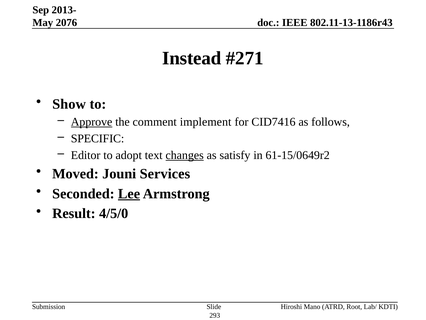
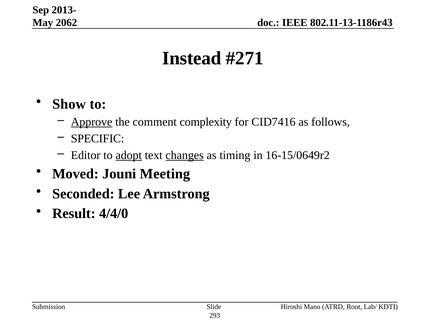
2076: 2076 -> 2062 (66, 23)
implement: implement -> complexity (206, 122)
adopt underline: none -> present (129, 155)
satisfy: satisfy -> timing (235, 155)
61-15/0649r2: 61-15/0649r2 -> 16-15/0649r2 (298, 155)
Services: Services -> Meeting (165, 174)
Lee underline: present -> none (129, 193)
4/5/0: 4/5/0 -> 4/4/0 (114, 213)
